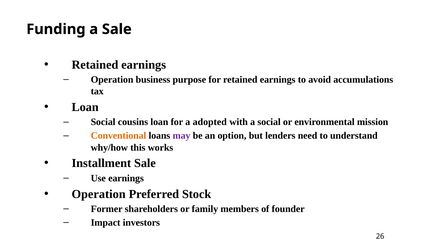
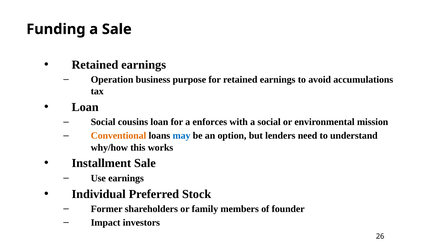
adopted: adopted -> enforces (210, 122)
may colour: purple -> blue (181, 135)
Operation: Operation -> Individual (99, 194)
